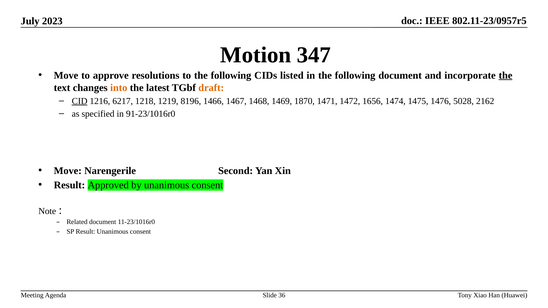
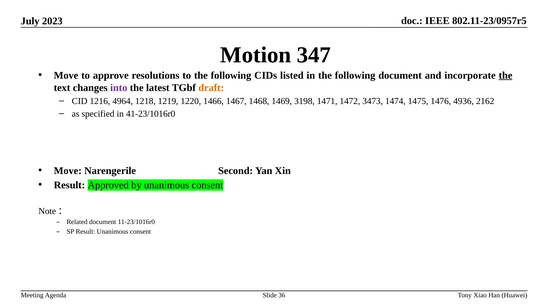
into colour: orange -> purple (119, 88)
CID underline: present -> none (80, 101)
6217: 6217 -> 4964 (123, 101)
8196: 8196 -> 1220 (191, 101)
1870: 1870 -> 3198 (304, 101)
1656: 1656 -> 3473 (373, 101)
5028: 5028 -> 4936 (464, 101)
91-23/1016r0: 91-23/1016r0 -> 41-23/1016r0 (151, 114)
